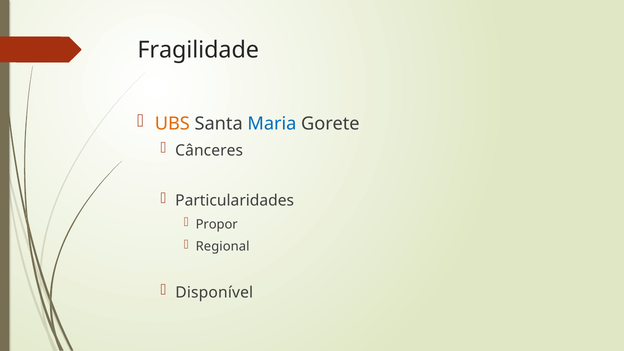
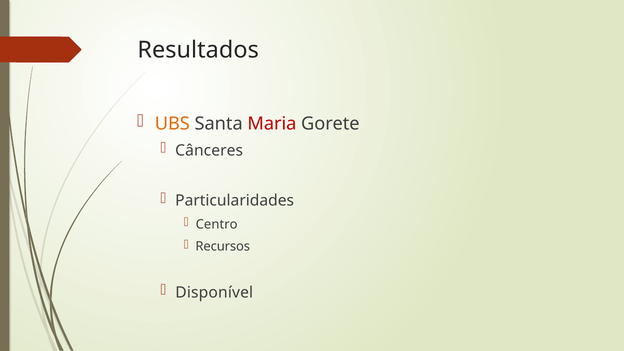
Fragilidade: Fragilidade -> Resultados (198, 50)
Maria colour: blue -> red (272, 124)
Propor: Propor -> Centro (217, 224)
Regional: Regional -> Recursos (223, 246)
